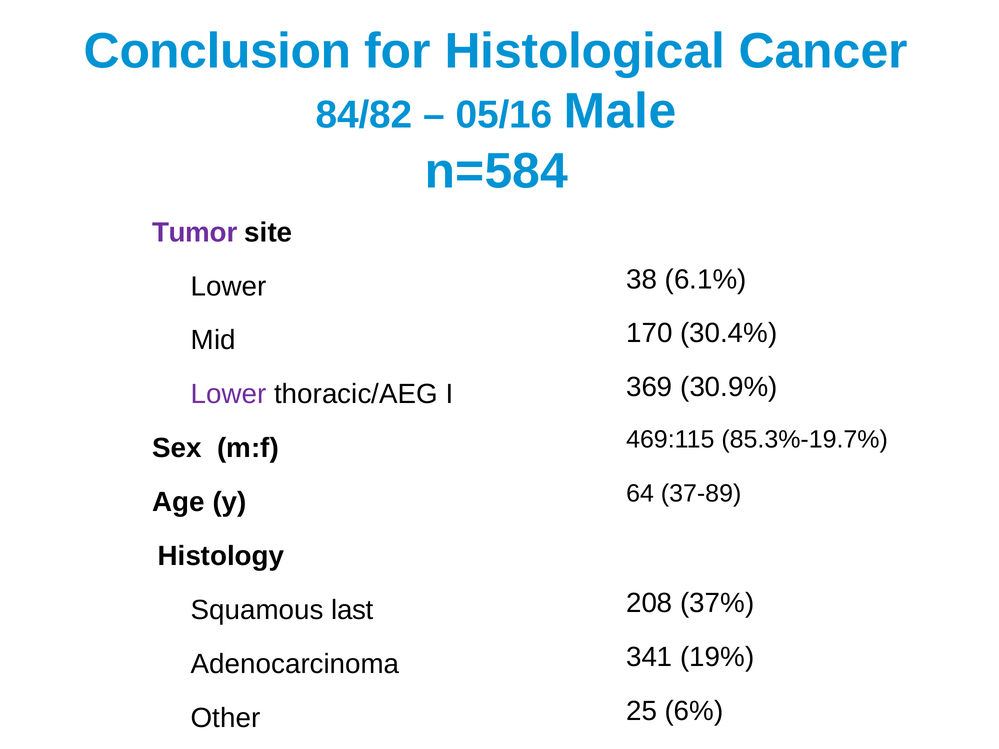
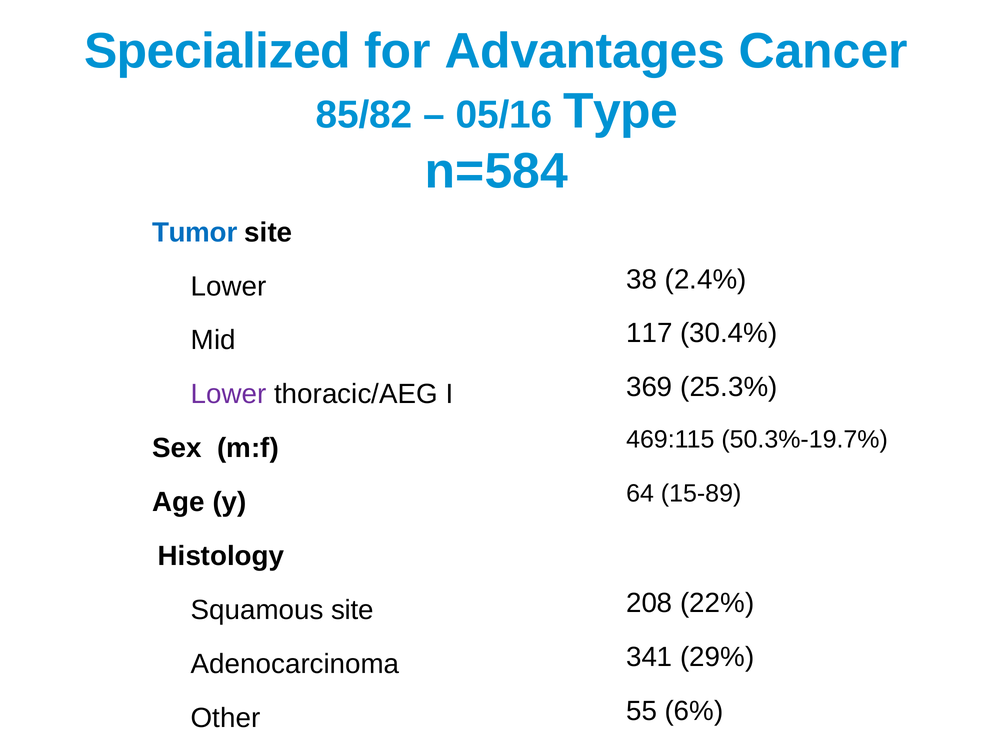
Conclusion: Conclusion -> Specialized (218, 51)
Histological: Histological -> Advantages (585, 51)
84/82: 84/82 -> 85/82 (364, 115)
Male: Male -> Type (621, 111)
Tumor colour: purple -> blue (195, 233)
6.1%: 6.1% -> 2.4% (706, 279)
170: 170 -> 117 (649, 333)
30.9%: 30.9% -> 25.3% (729, 387)
85.3%-19.7%: 85.3%-19.7% -> 50.3%-19.7% (805, 440)
37-89: 37-89 -> 15-89 (701, 494)
Squamous last: last -> site (352, 610)
37%: 37% -> 22% (717, 603)
19%: 19% -> 29% (717, 657)
25: 25 -> 55 (642, 711)
